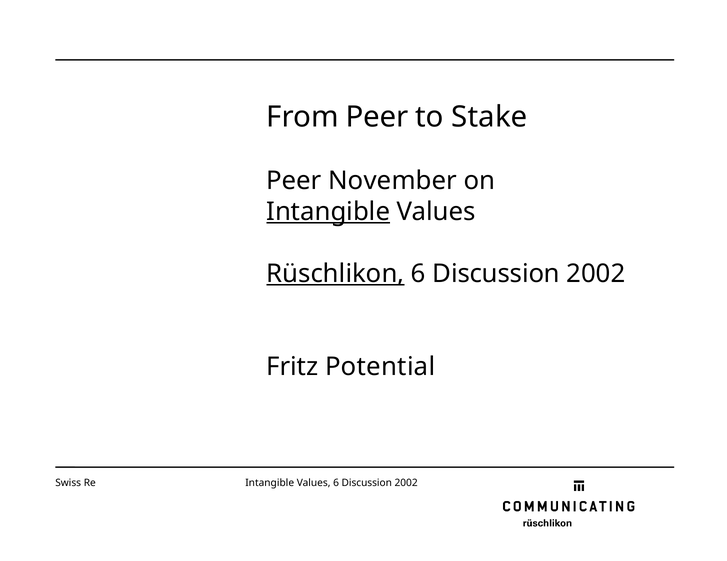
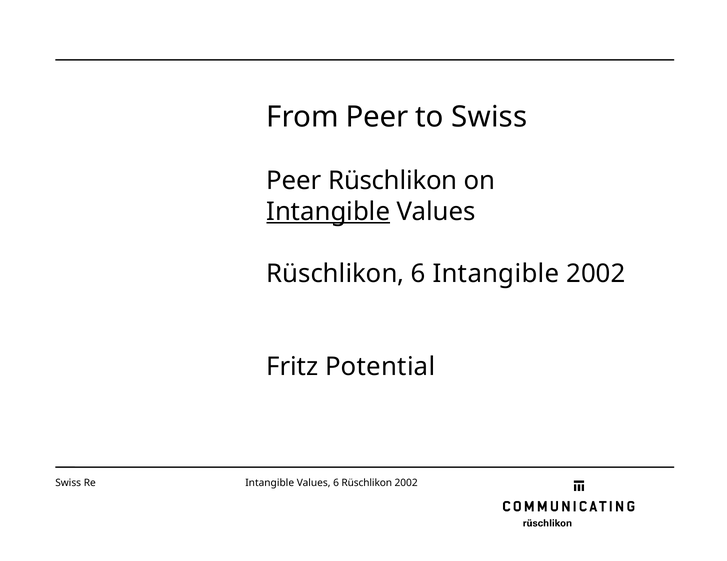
to Stake: Stake -> Swiss (489, 117)
Peer November: November -> Rüschlikon (393, 181)
Rüschlikon underline: present -> none (335, 274)
Discussion: Discussion -> Intangible (496, 274)
Values 6 Discussion: Discussion -> Rüschlikon (367, 483)
